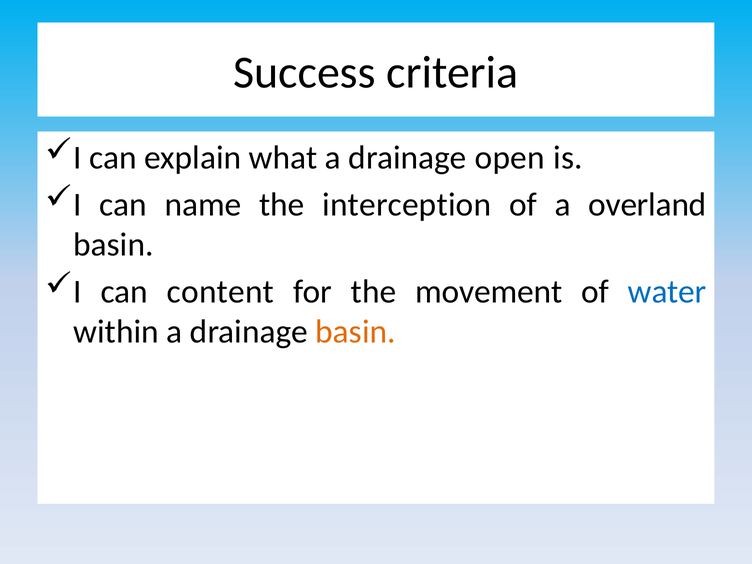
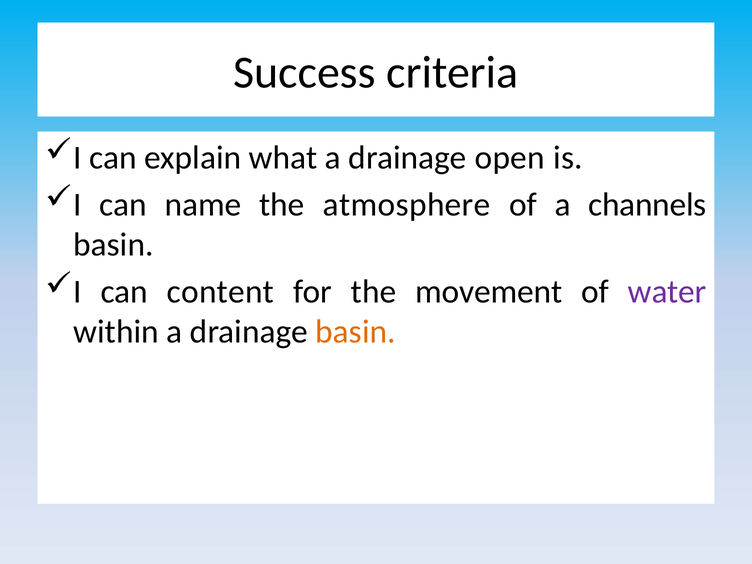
interception: interception -> atmosphere (407, 205)
overland: overland -> channels (647, 205)
water colour: blue -> purple (667, 291)
